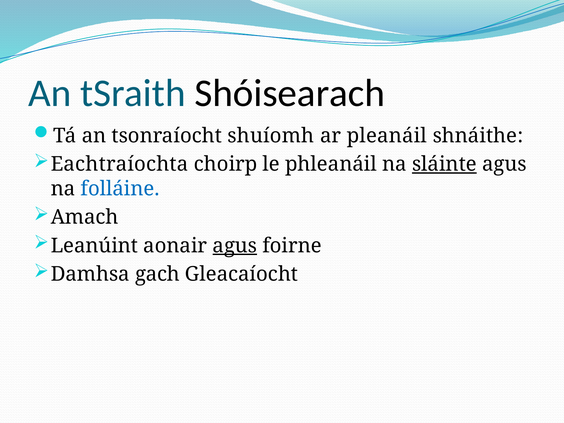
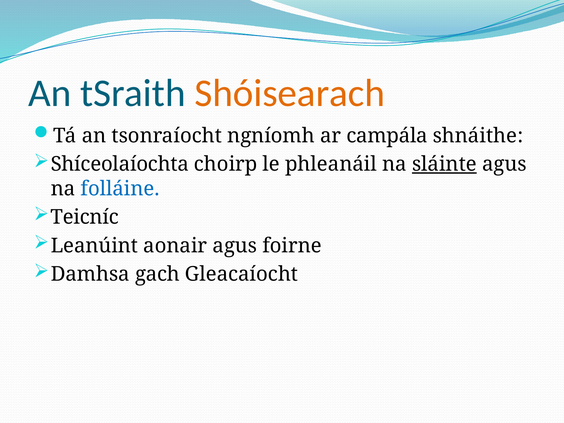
Shóisearach colour: black -> orange (290, 93)
shuíomh: shuíomh -> ngníomh (271, 136)
pleanáil: pleanáil -> campála (387, 136)
Eachtraíochta: Eachtraíochta -> Shíceolaíochta (120, 164)
Amach: Amach -> Teicníc (85, 217)
agus underline: present -> none (235, 246)
